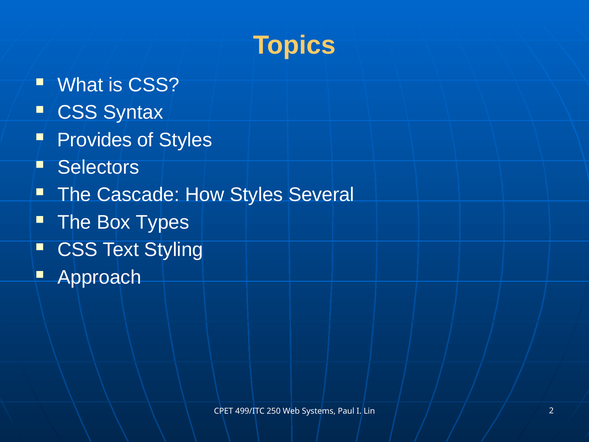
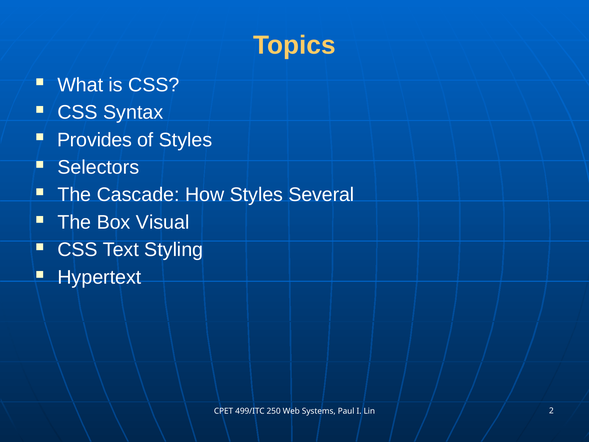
Types: Types -> Visual (163, 222)
Approach: Approach -> Hypertext (99, 277)
